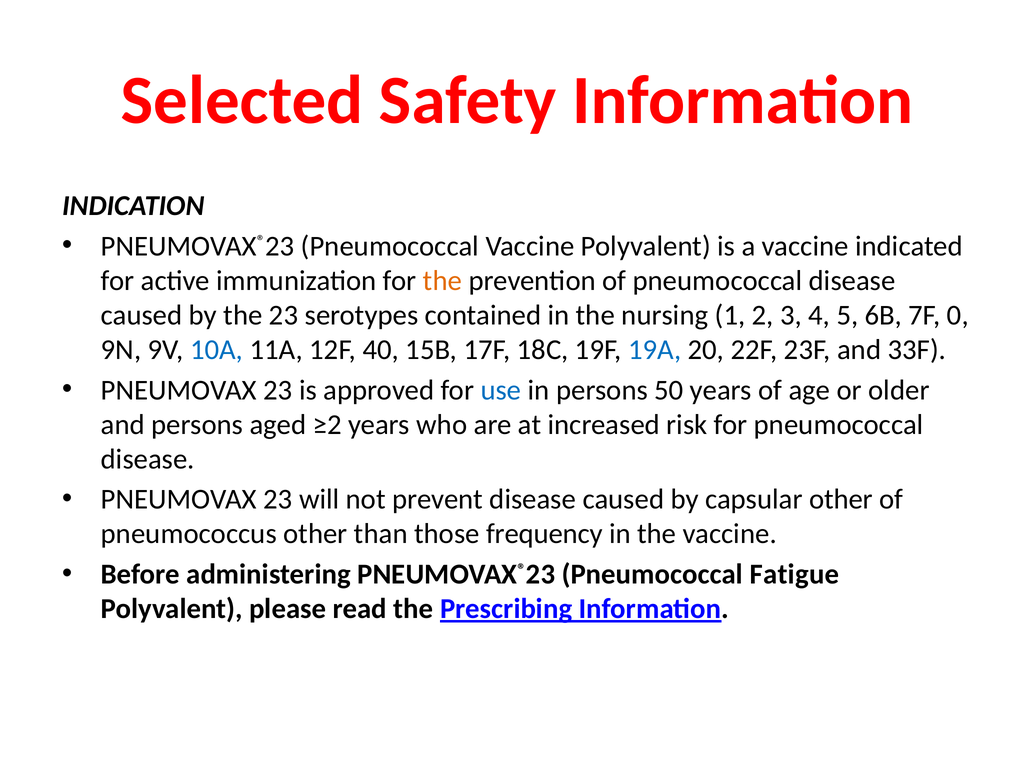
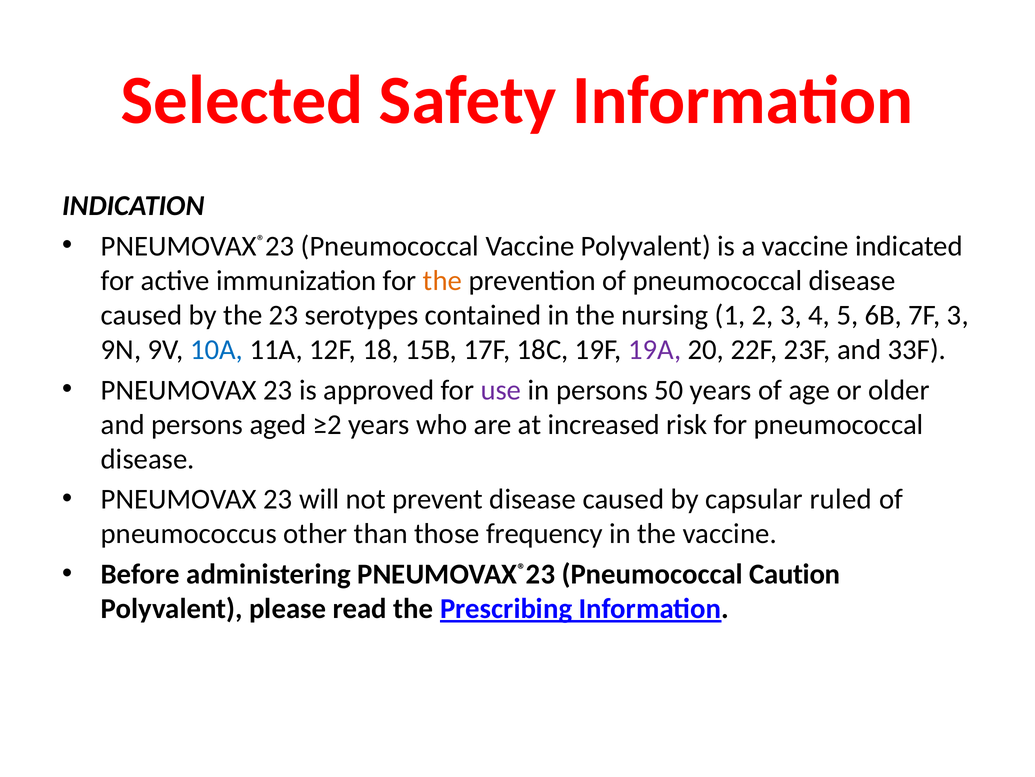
7F 0: 0 -> 3 (958, 315)
40: 40 -> 18 (381, 349)
19A colour: blue -> purple (655, 349)
use colour: blue -> purple (501, 390)
capsular other: other -> ruled (841, 499)
Fatigue: Fatigue -> Caution (795, 574)
